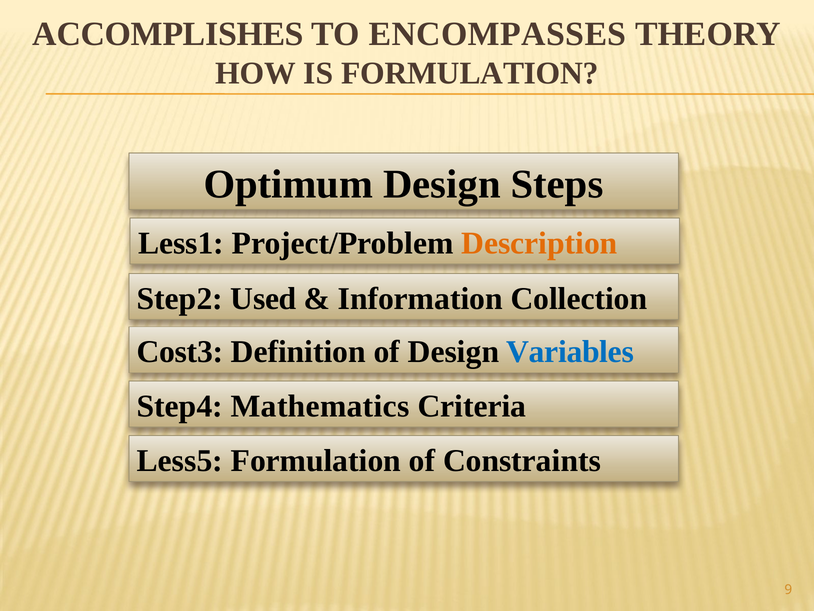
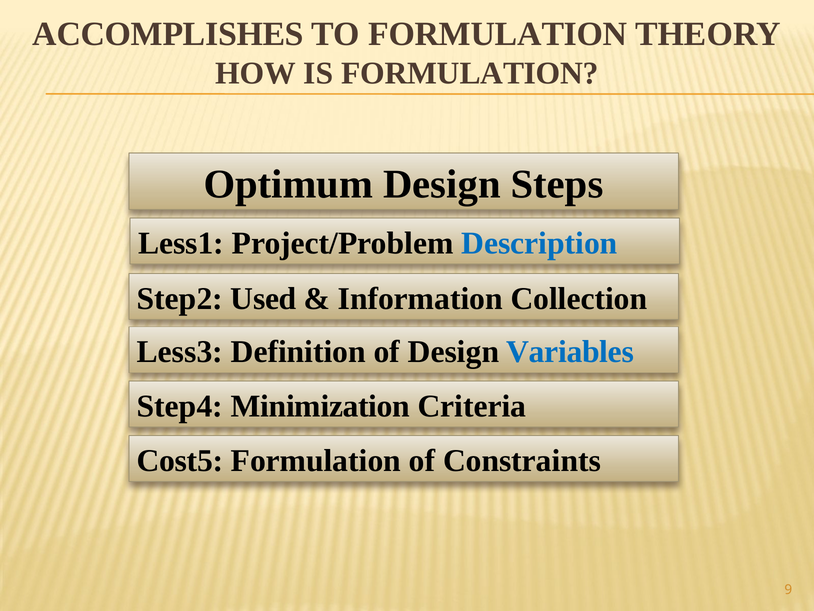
TO ENCOMPASSES: ENCOMPASSES -> FORMULATION (498, 34)
Description colour: orange -> blue (539, 243)
Cost3: Cost3 -> Less3 (180, 352)
Mathematics: Mathematics -> Minimization (320, 406)
Less5: Less5 -> Cost5 (180, 460)
